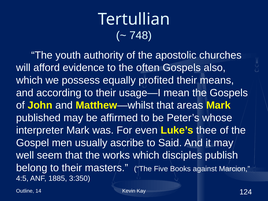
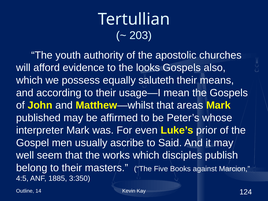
748: 748 -> 203 (141, 35)
often: often -> looks (148, 68)
profited: profited -> saluteth (156, 80)
thee: thee -> prior (206, 130)
